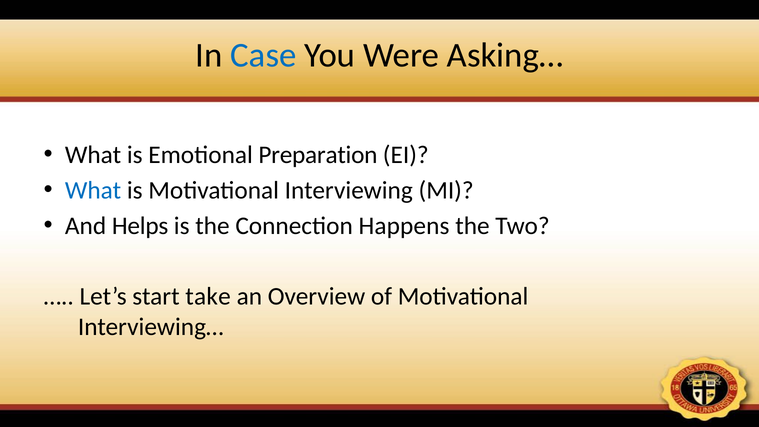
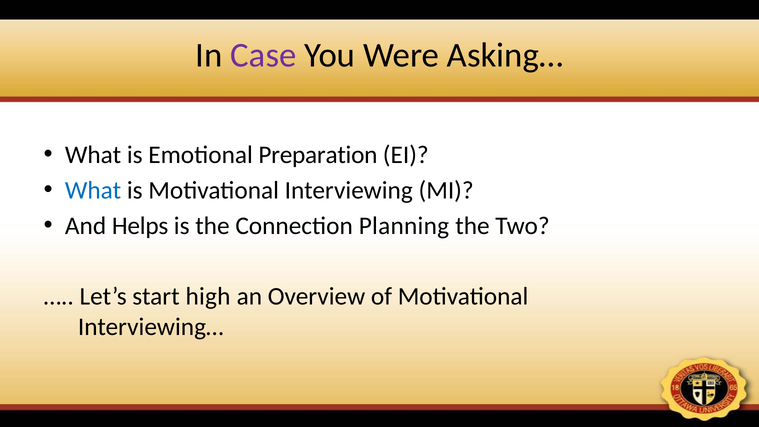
Case colour: blue -> purple (263, 55)
Happens: Happens -> Planning (404, 226)
take: take -> high (208, 297)
